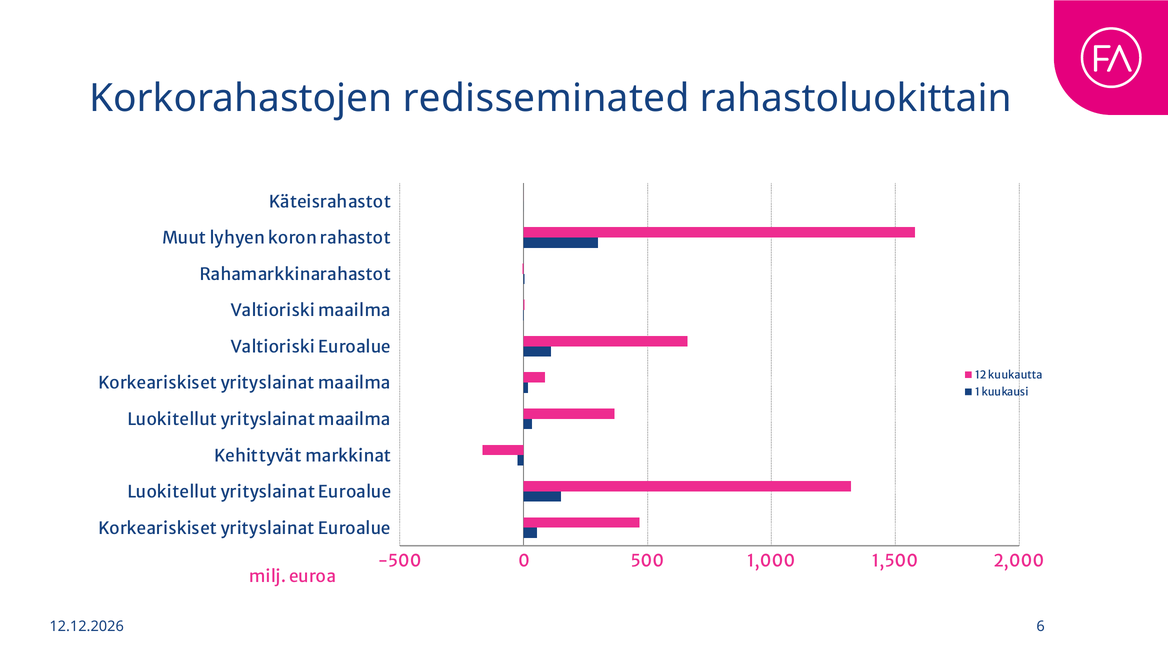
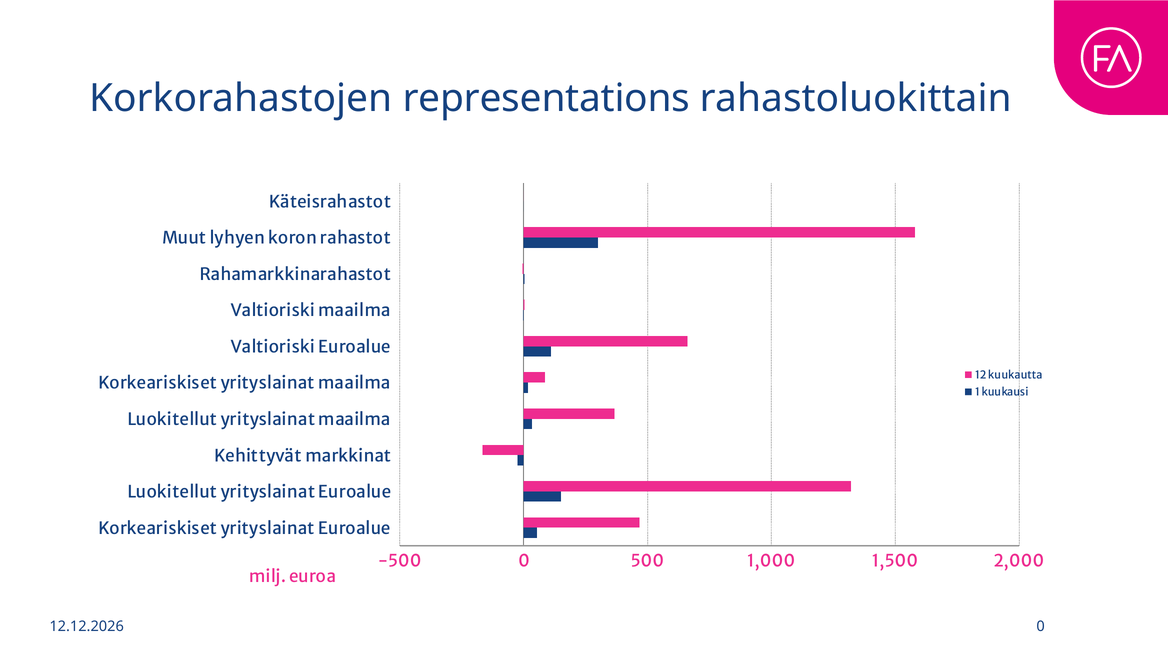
redisseminated: redisseminated -> representations (546, 98)
6: 6 -> 0 (1041, 626)
